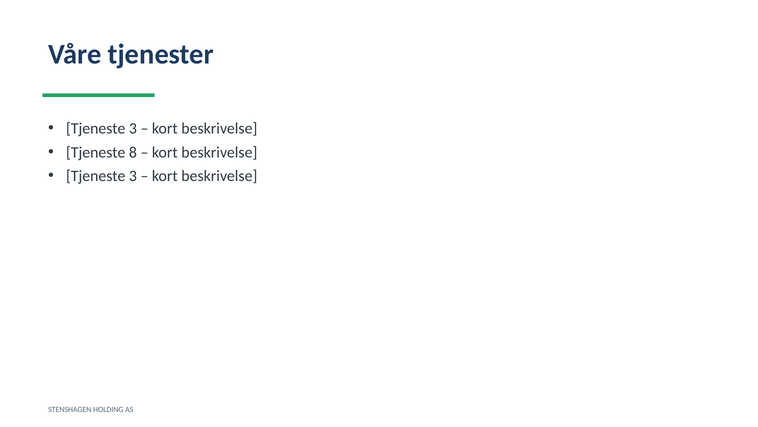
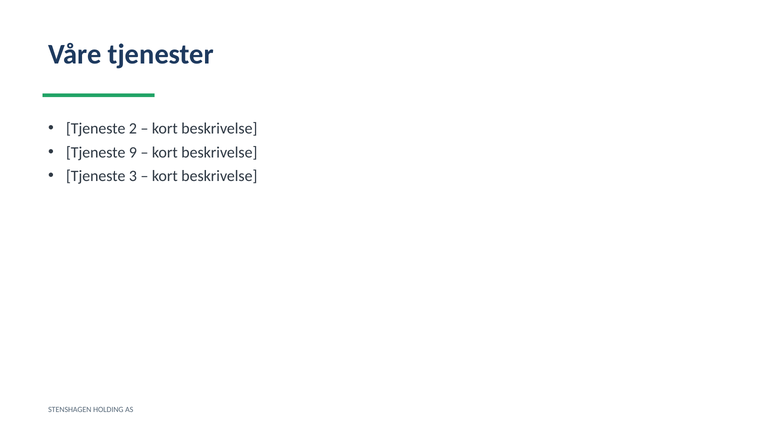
3: 3 -> 2 (133, 128)
8: 8 -> 9 (133, 152)
